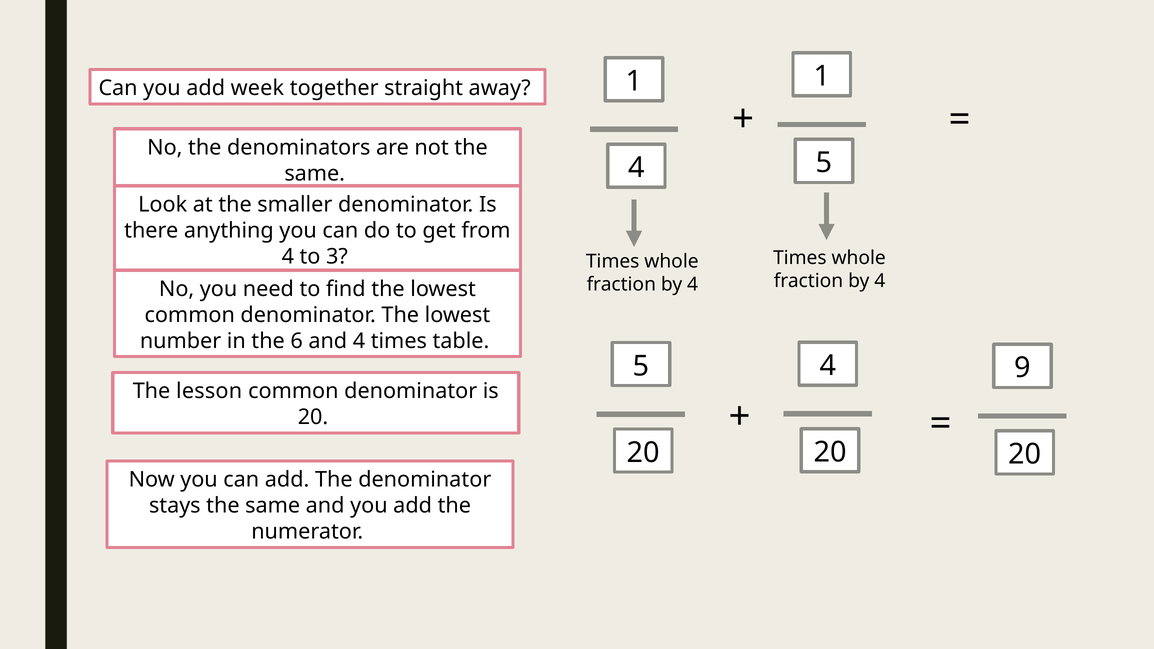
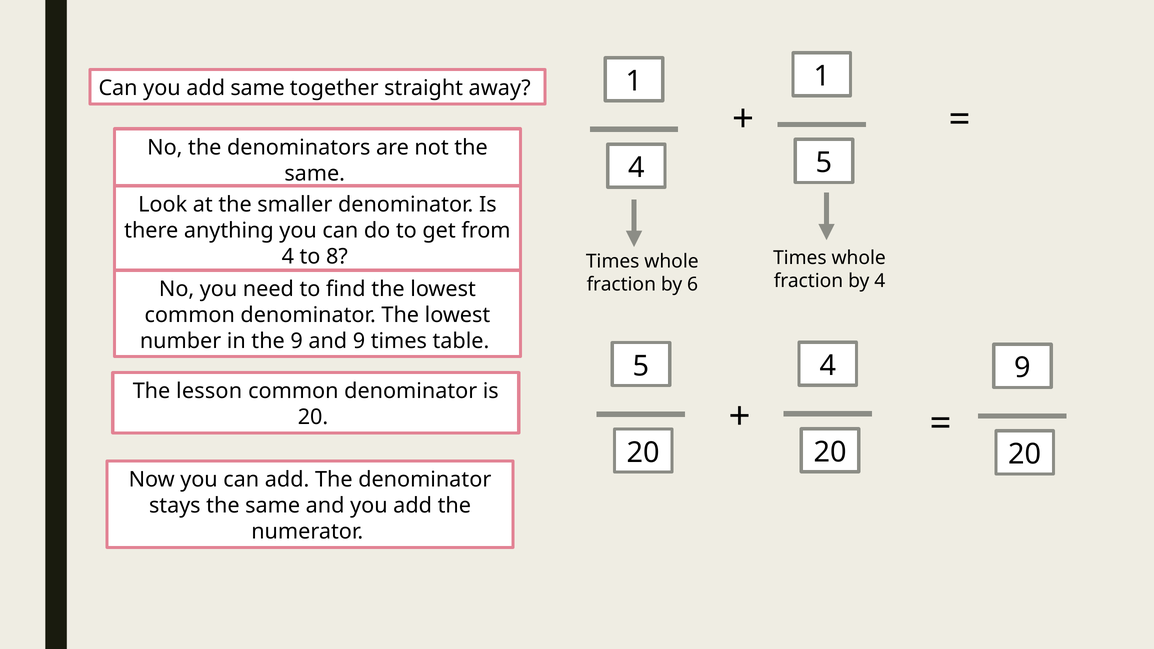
add week: week -> same (258, 88)
3: 3 -> 8 (337, 256)
4: 4 -> 6 (693, 284)
the 6: 6 -> 9 (297, 341)
and 4: 4 -> 9 (359, 341)
